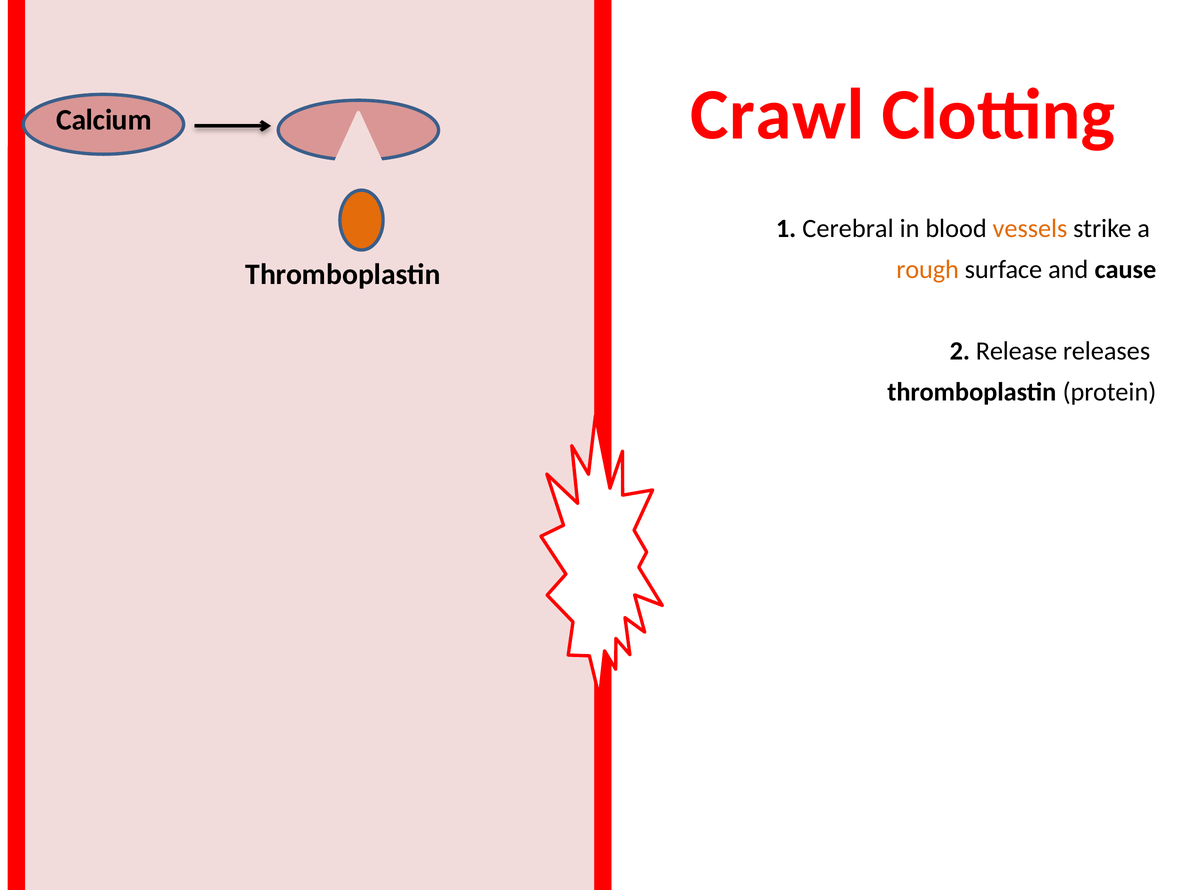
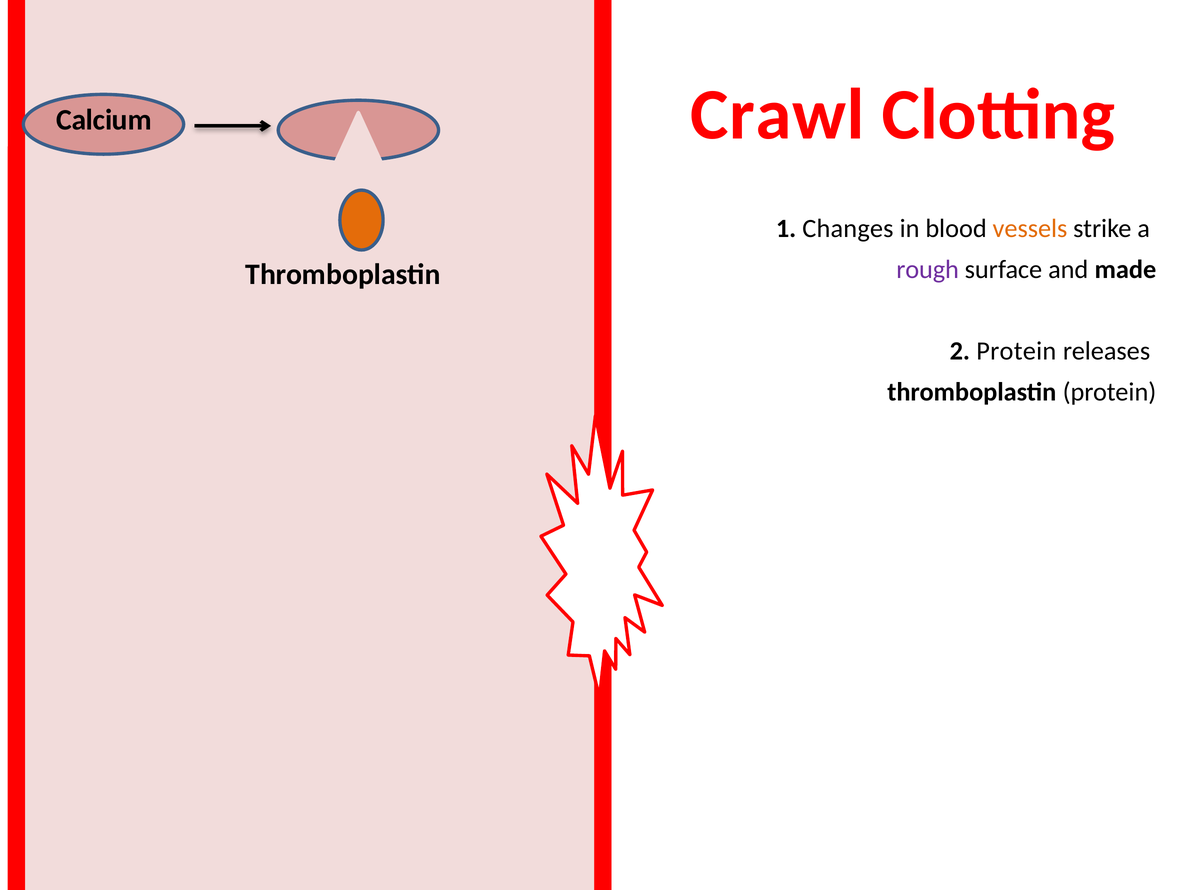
1 Cerebral: Cerebral -> Changes (848, 229)
rough colour: orange -> purple (928, 270)
and cause: cause -> made (1125, 270)
2 Release: Release -> Protein (1016, 351)
